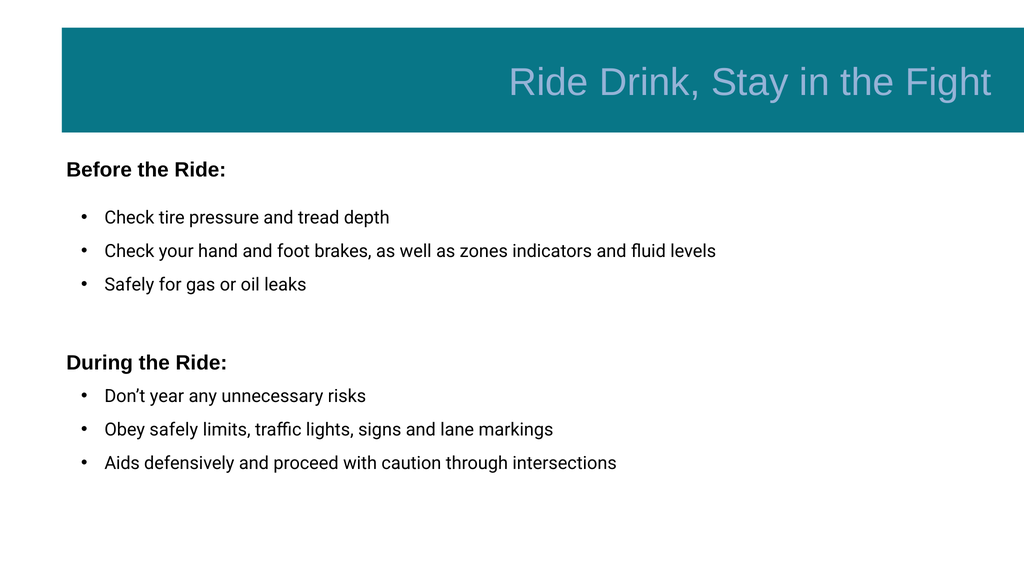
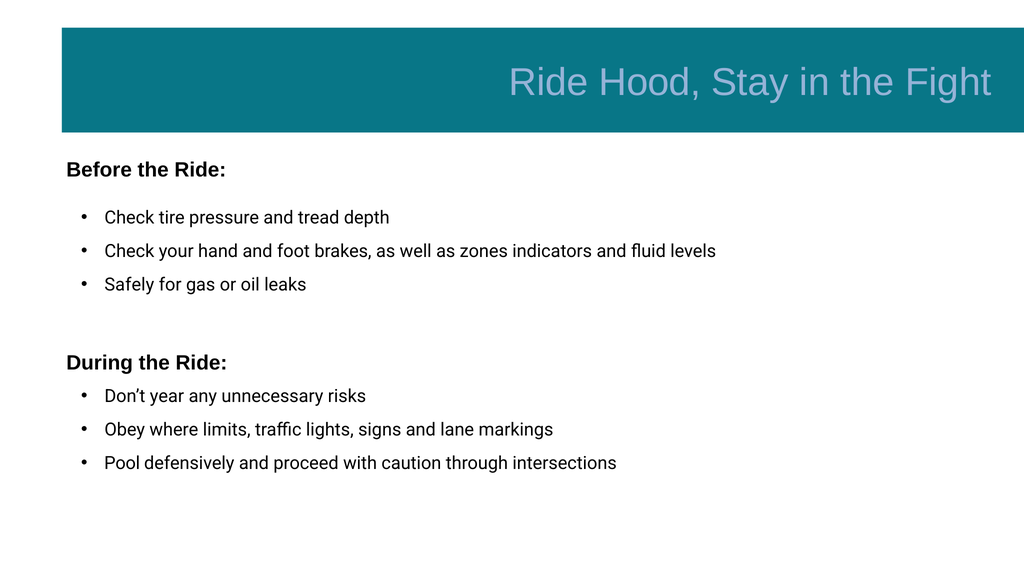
Drink: Drink -> Hood (650, 82)
Obey safely: safely -> where (174, 430)
Aids: Aids -> Pool (122, 463)
